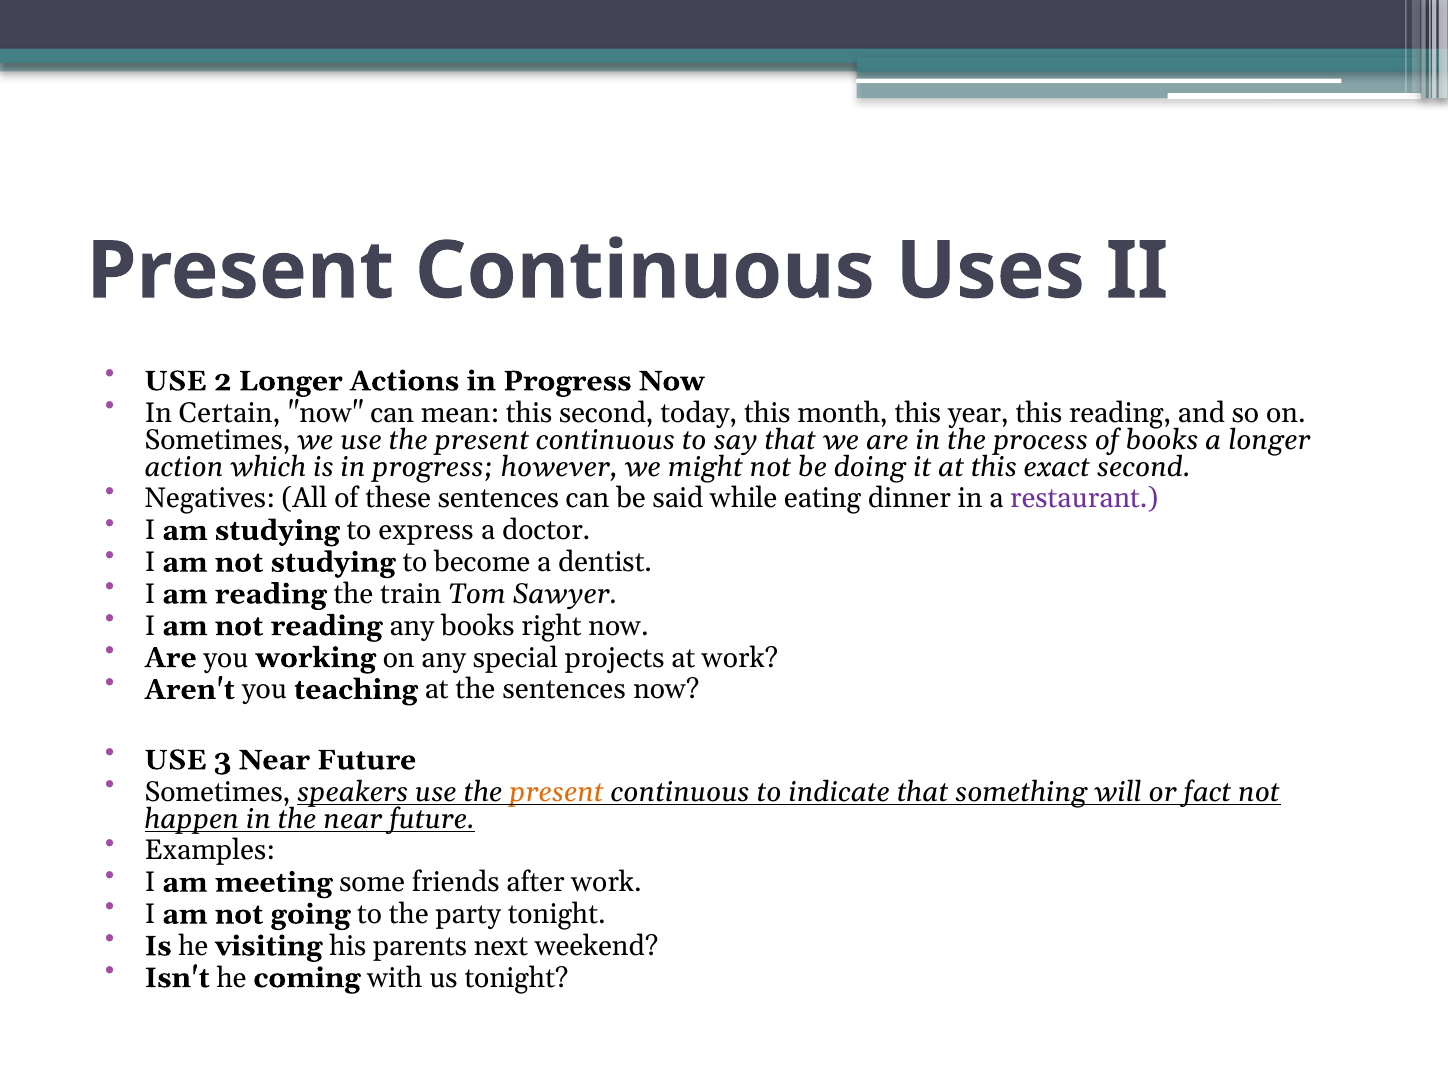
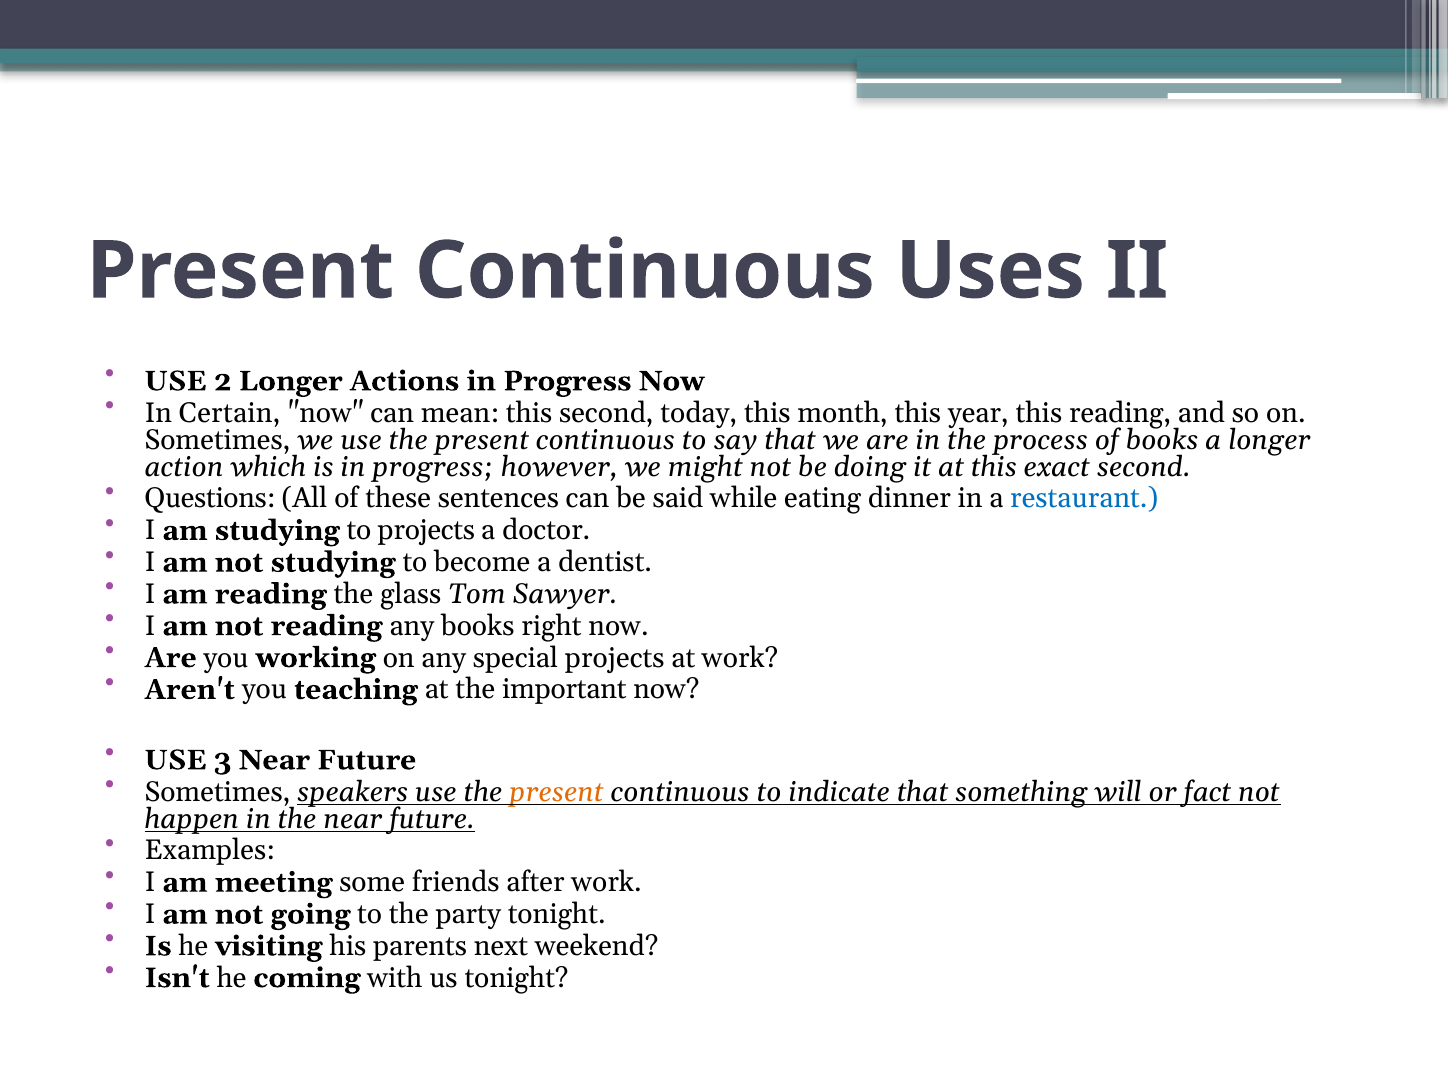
Negatives: Negatives -> Questions (210, 499)
restaurant colour: purple -> blue (1084, 499)
to express: express -> projects (426, 531)
train: train -> glass (411, 594)
the sentences: sentences -> important (564, 690)
